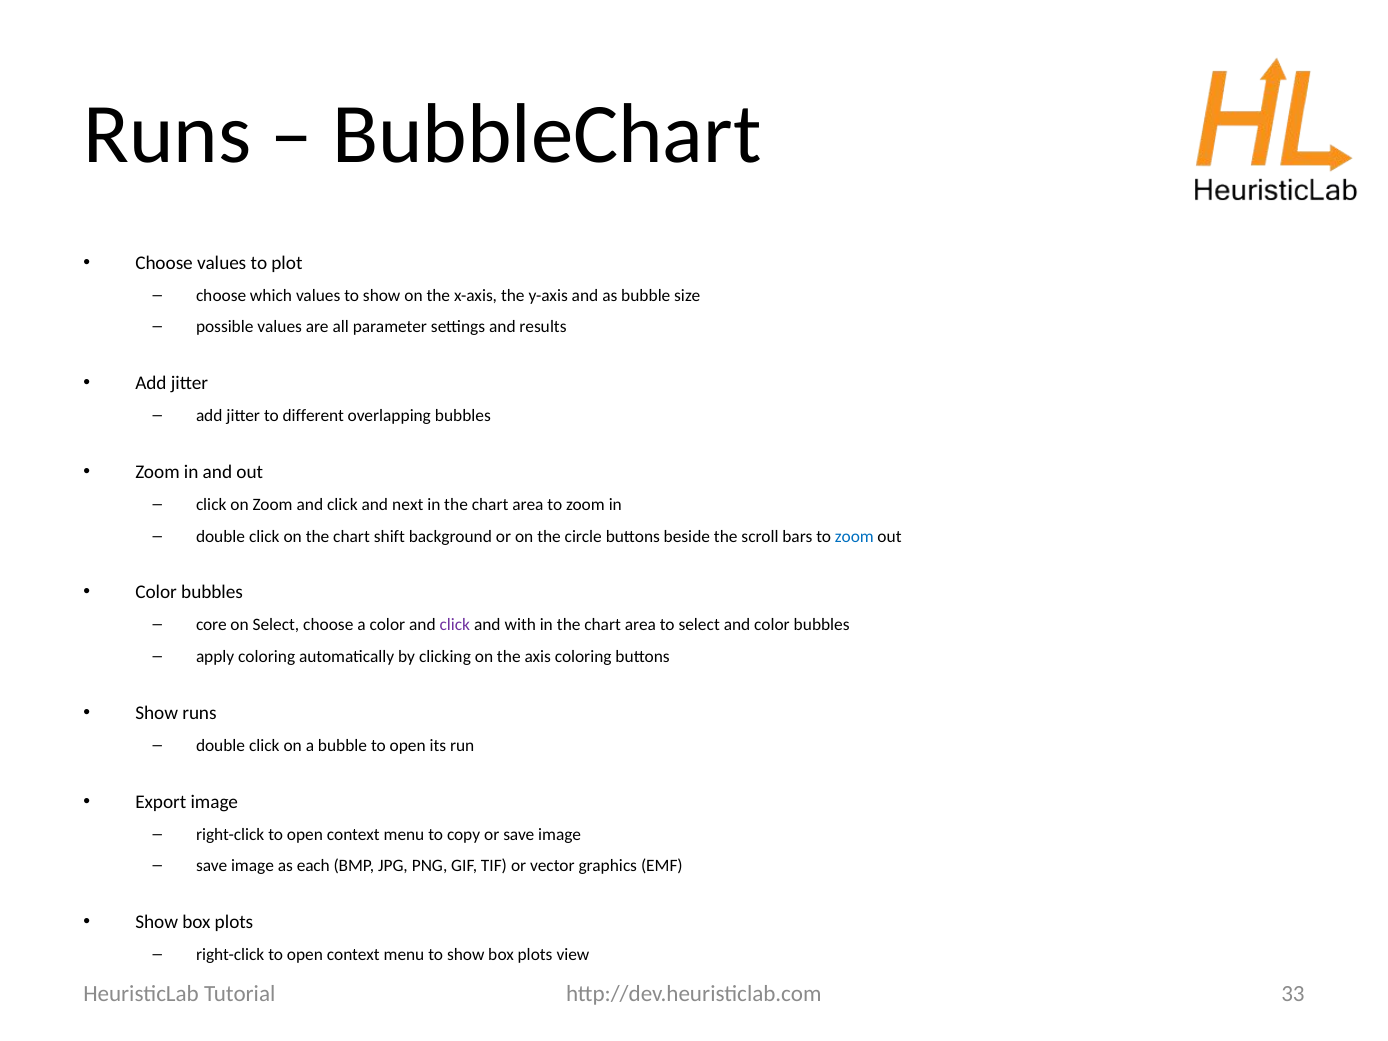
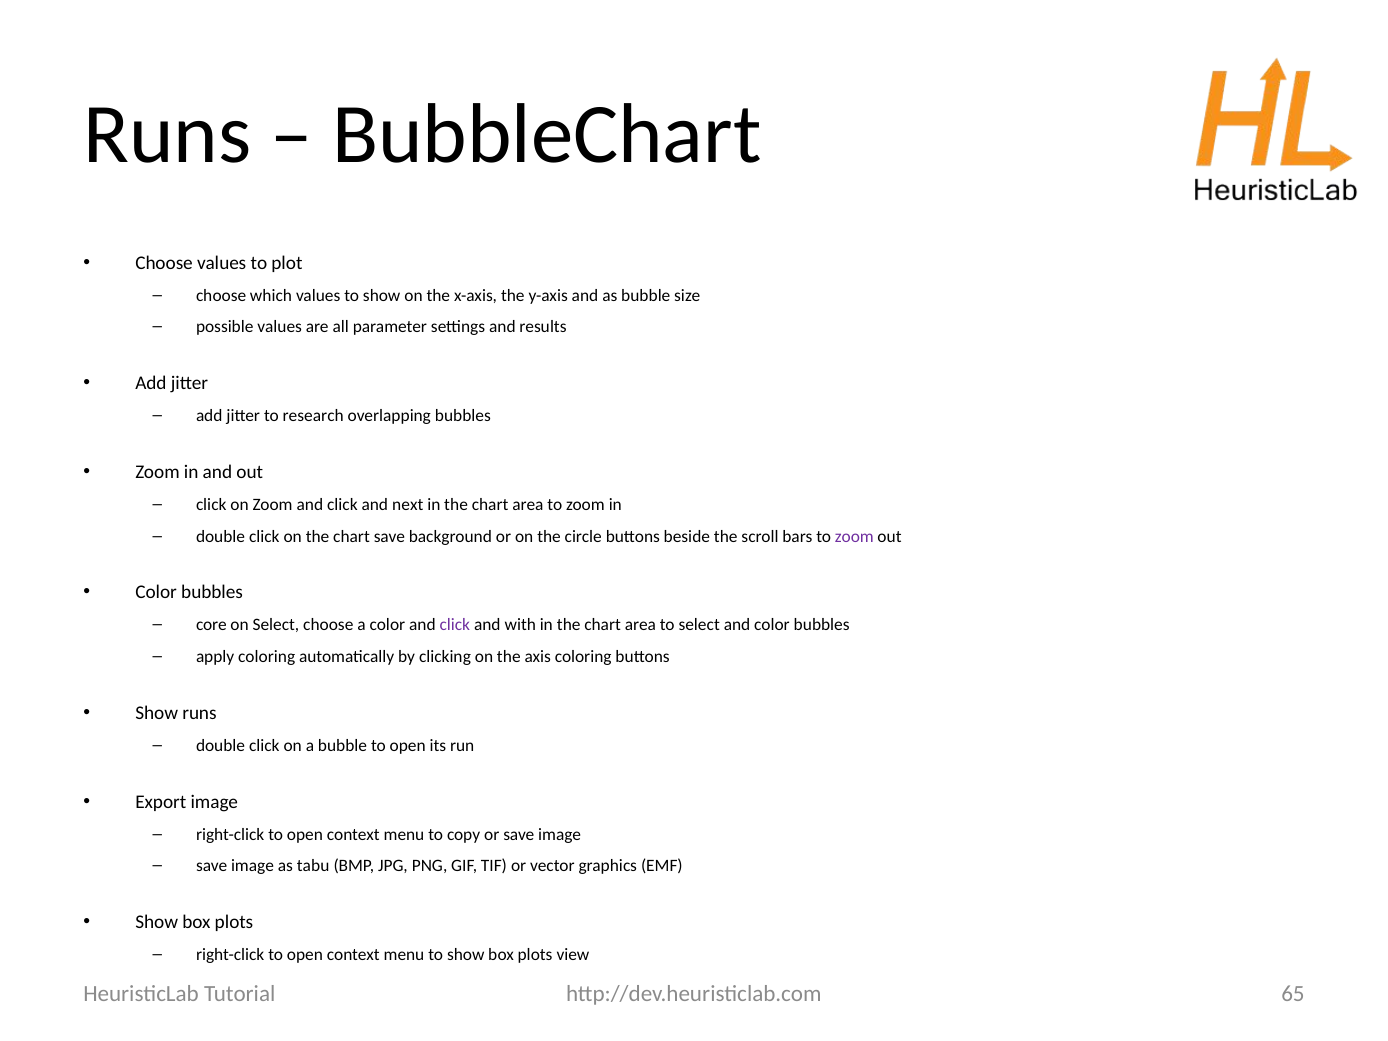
different: different -> research (313, 416)
chart shift: shift -> save (389, 536)
zoom colour: blue -> purple (854, 536)
each: each -> tabu (313, 866)
33: 33 -> 65 (1293, 994)
